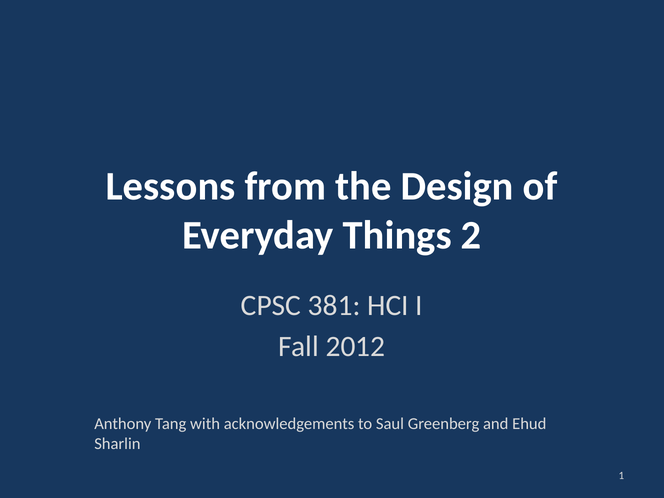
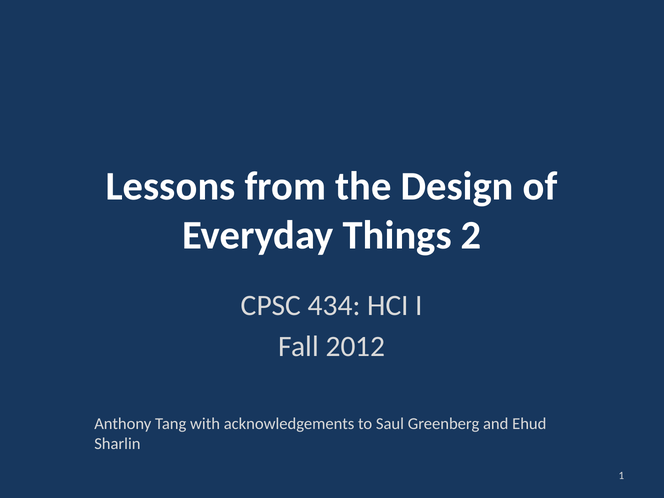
381: 381 -> 434 (334, 305)
